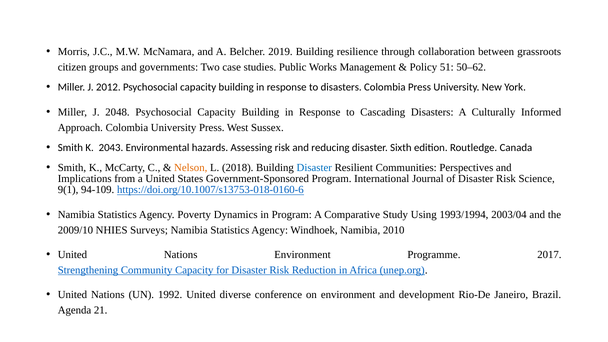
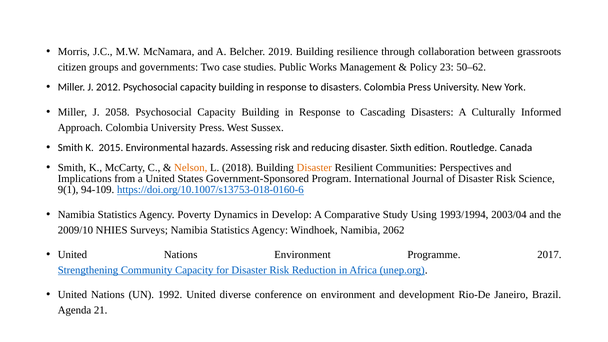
51: 51 -> 23 (447, 67)
2048: 2048 -> 2058 (117, 112)
2043: 2043 -> 2015 (111, 148)
Disaster colour: blue -> orange (314, 168)
in Program: Program -> Develop (292, 215)
2010: 2010 -> 2062 (394, 230)
